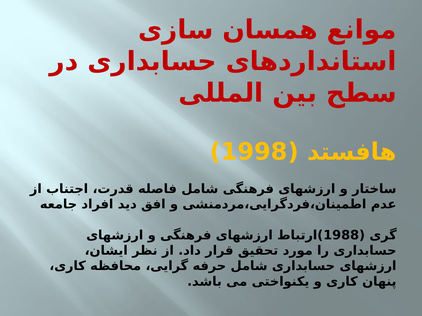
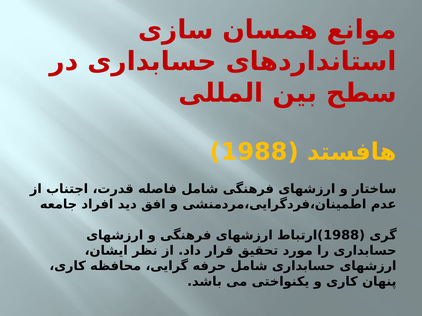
1998: 1998 -> 1988 (254, 152)
